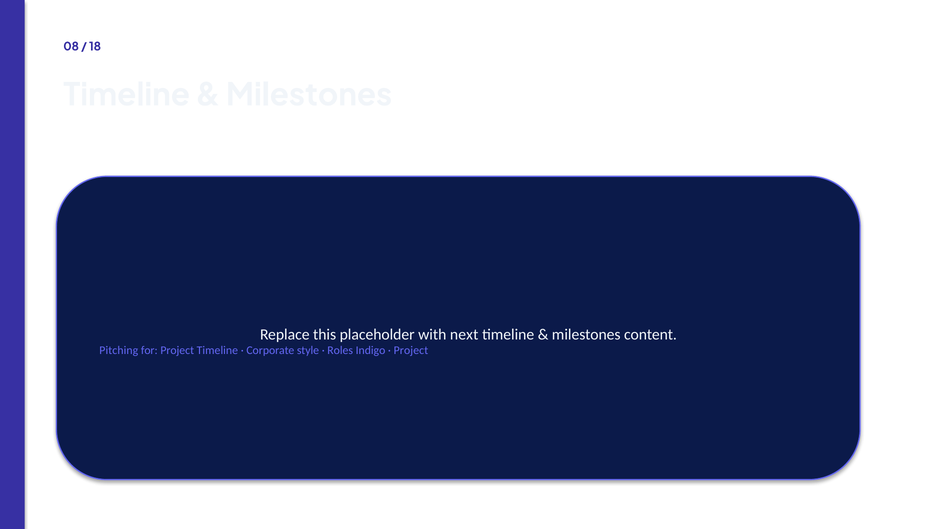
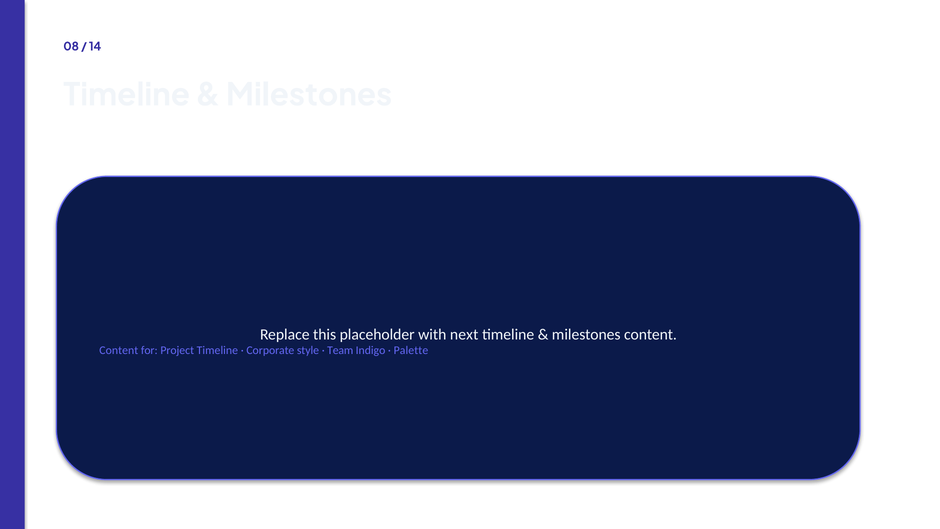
18: 18 -> 14 (95, 47)
Pitching: Pitching -> Content (119, 350)
Roles: Roles -> Team (340, 350)
Project: Project -> Palette (411, 350)
